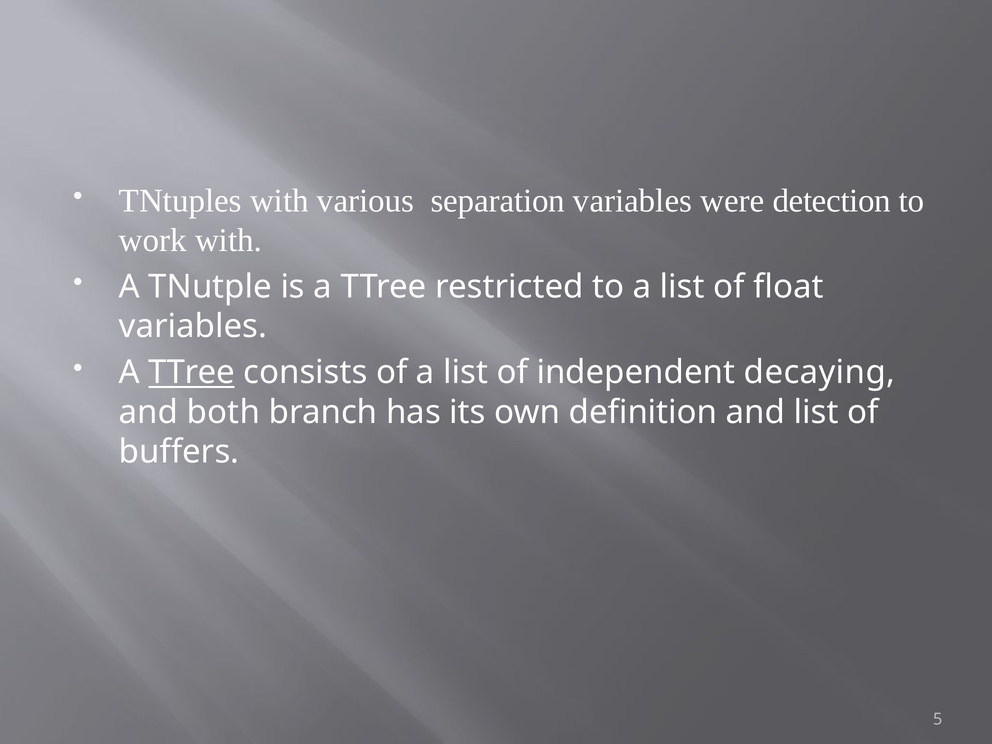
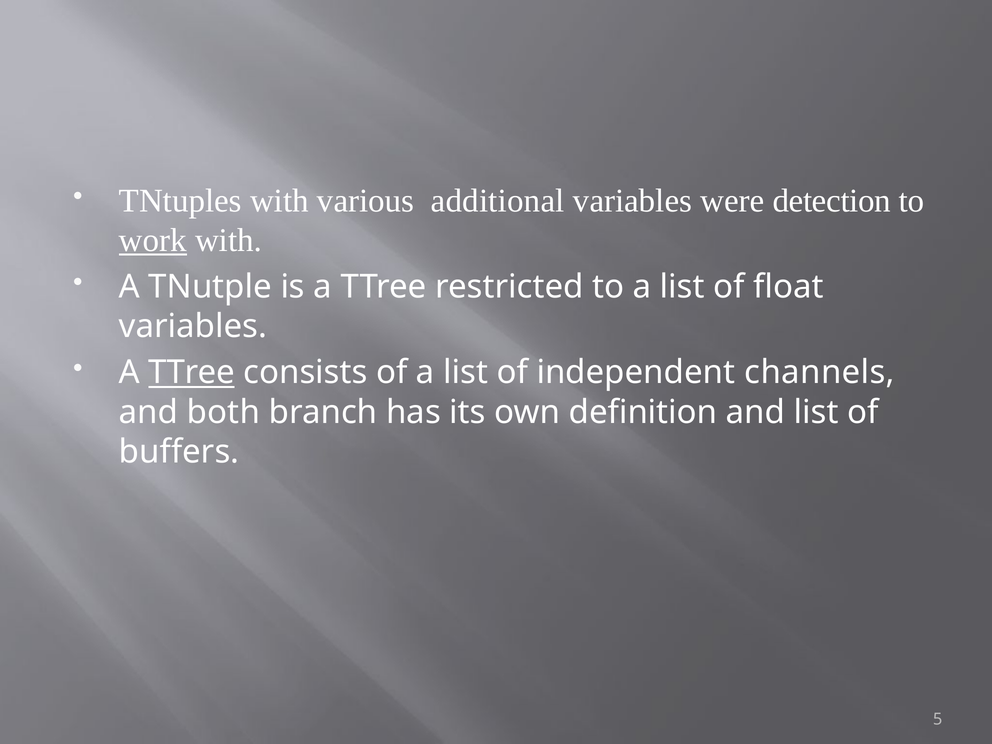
separation: separation -> additional (498, 201)
work underline: none -> present (153, 240)
decaying: decaying -> channels (820, 373)
